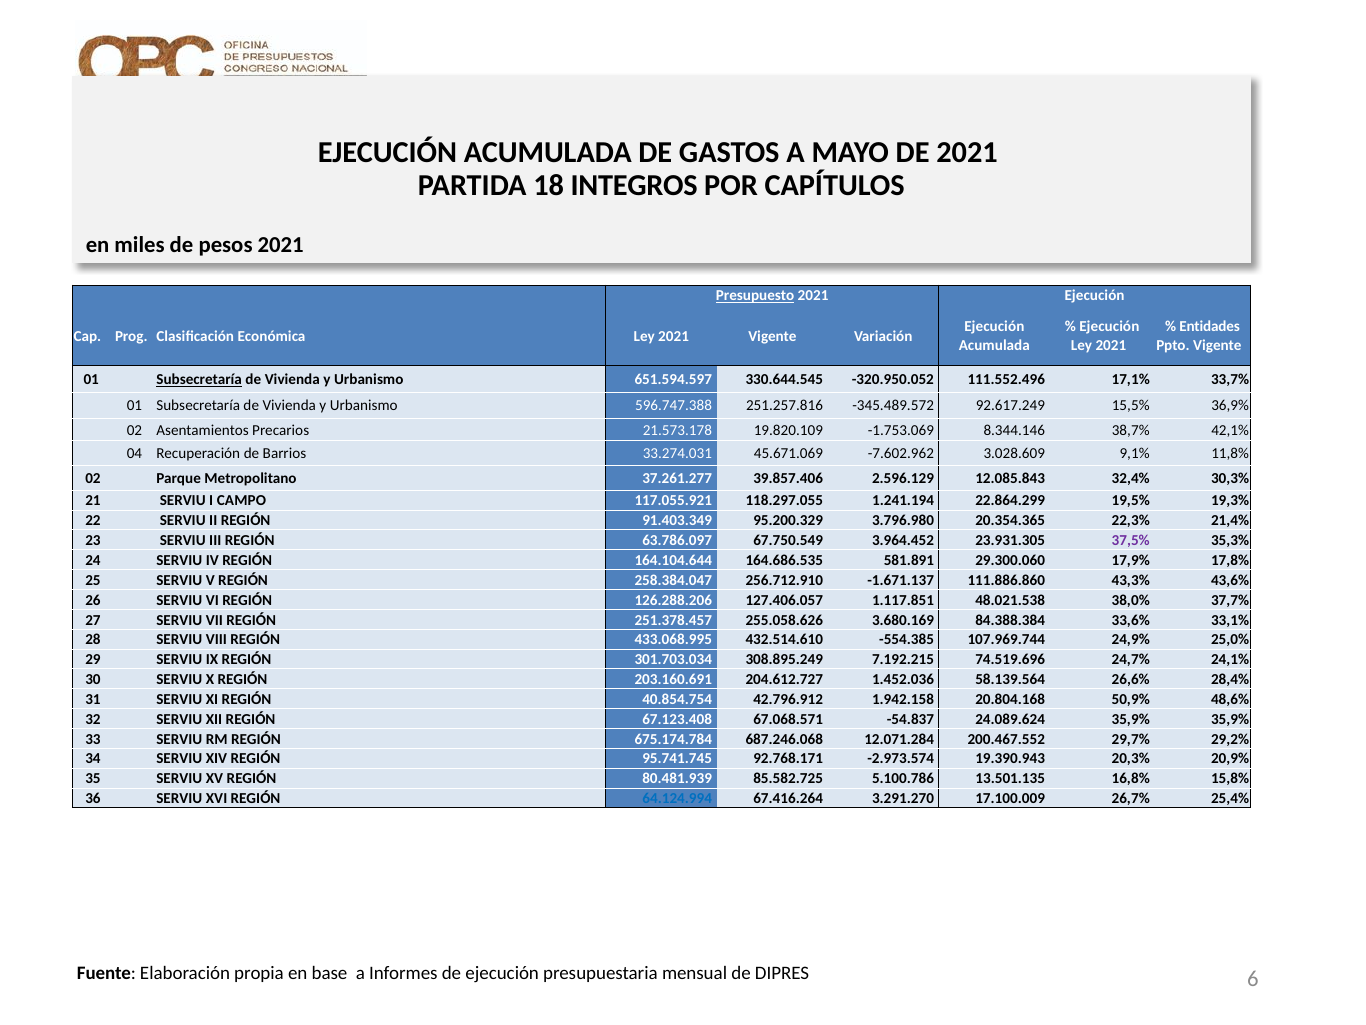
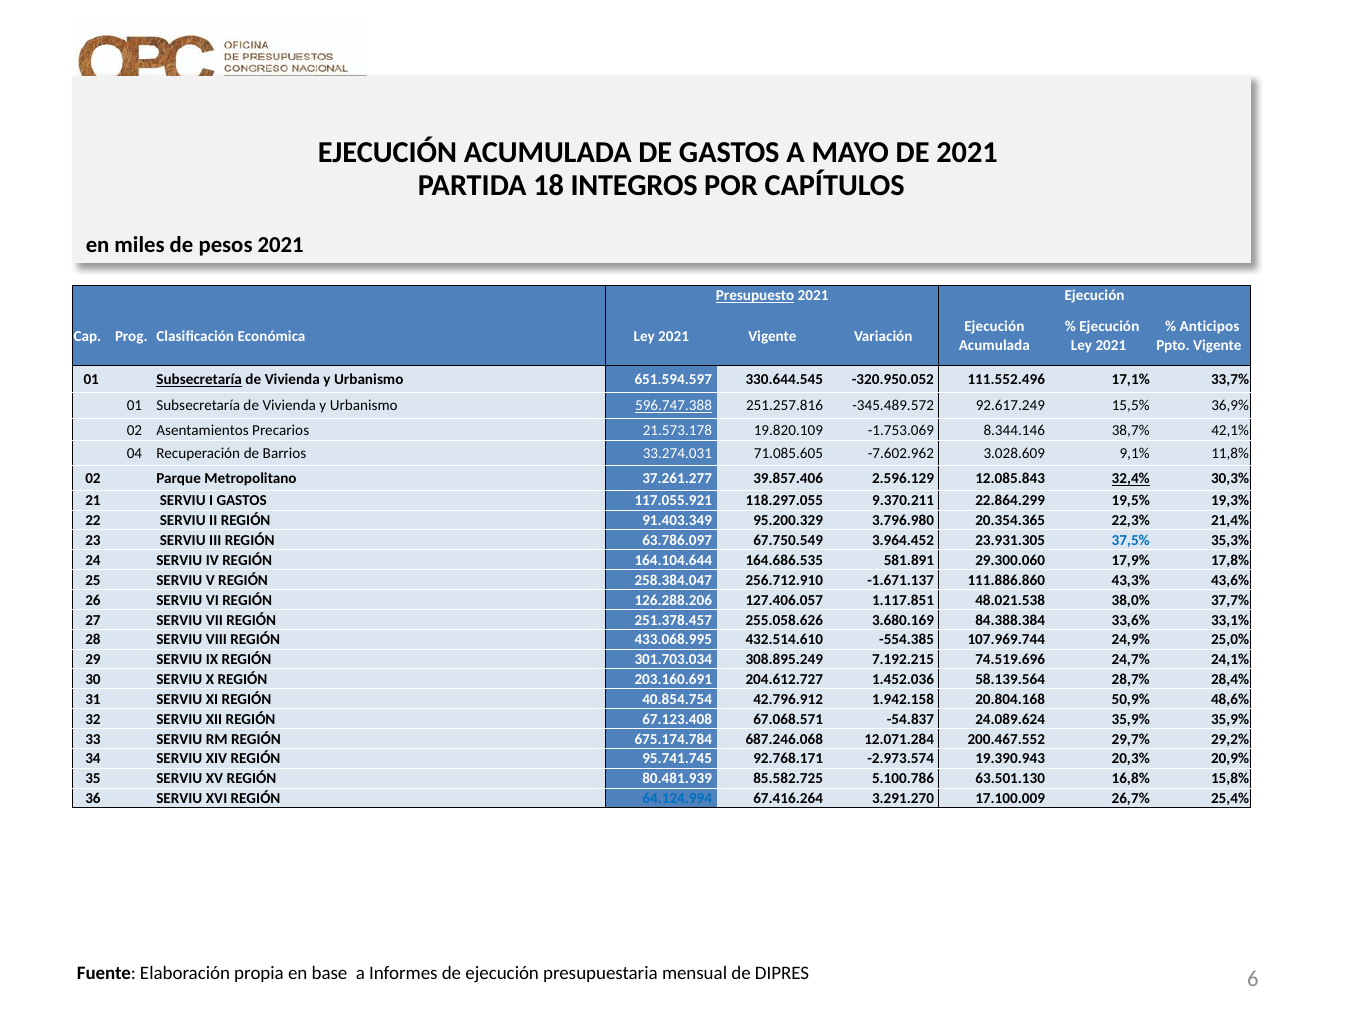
Entidades: Entidades -> Anticipos (1209, 327)
596.747.388 underline: none -> present (674, 406)
45.671.069: 45.671.069 -> 71.085.605 (788, 453)
32,4% underline: none -> present (1131, 478)
I CAMPO: CAMPO -> GASTOS (242, 501)
1.241.194: 1.241.194 -> 9.370.211 (903, 501)
37,5% colour: purple -> blue (1131, 540)
26,6%: 26,6% -> 28,7% (1131, 679)
13.501.135: 13.501.135 -> 63.501.130 (1010, 778)
